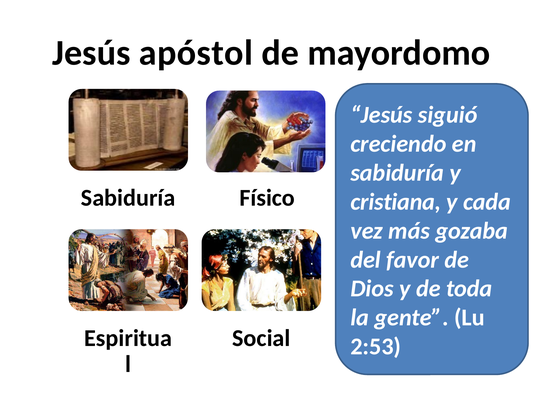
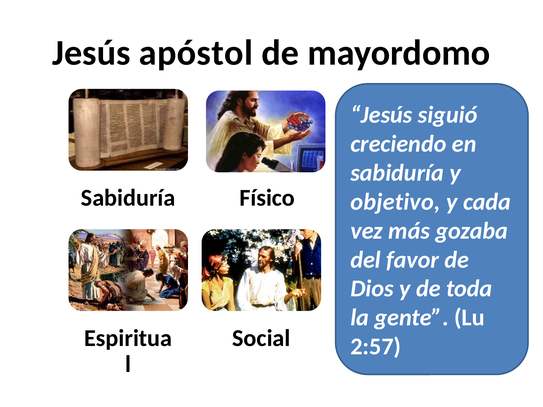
cristiana: cristiana -> objetivo (395, 202)
2:53: 2:53 -> 2:57 (376, 347)
